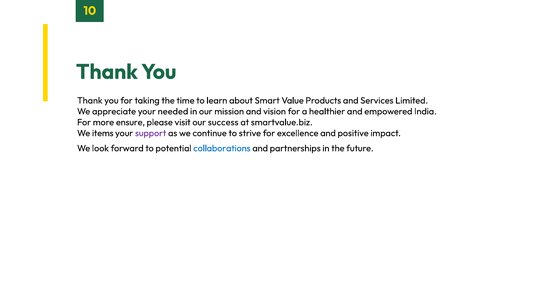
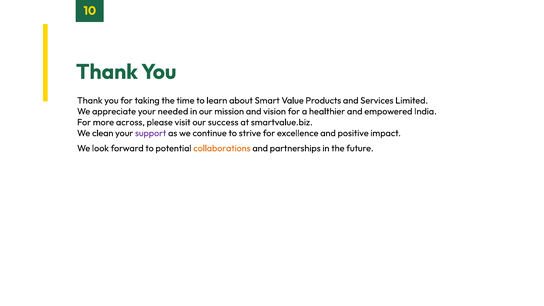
ensure: ensure -> across (130, 122)
items: items -> clean (103, 133)
collaborations colour: blue -> orange (222, 148)
